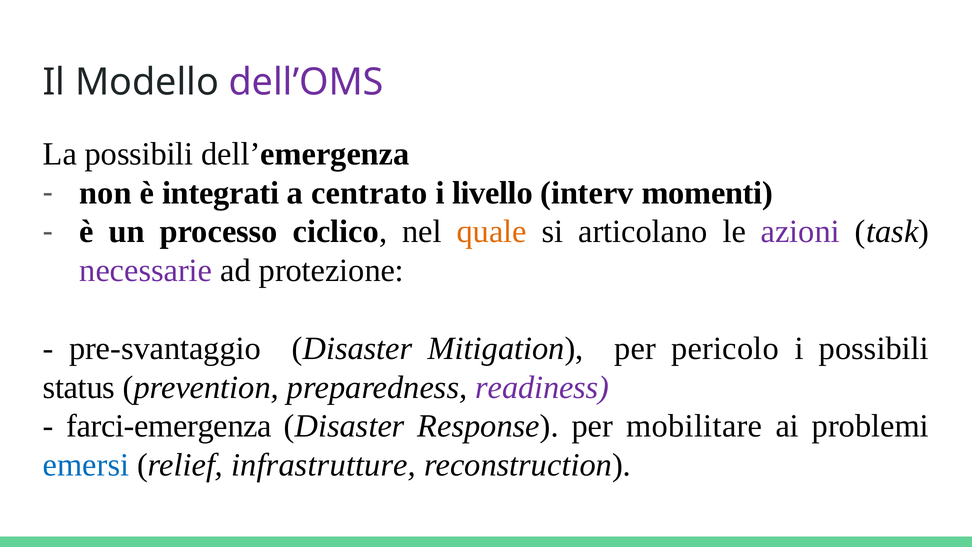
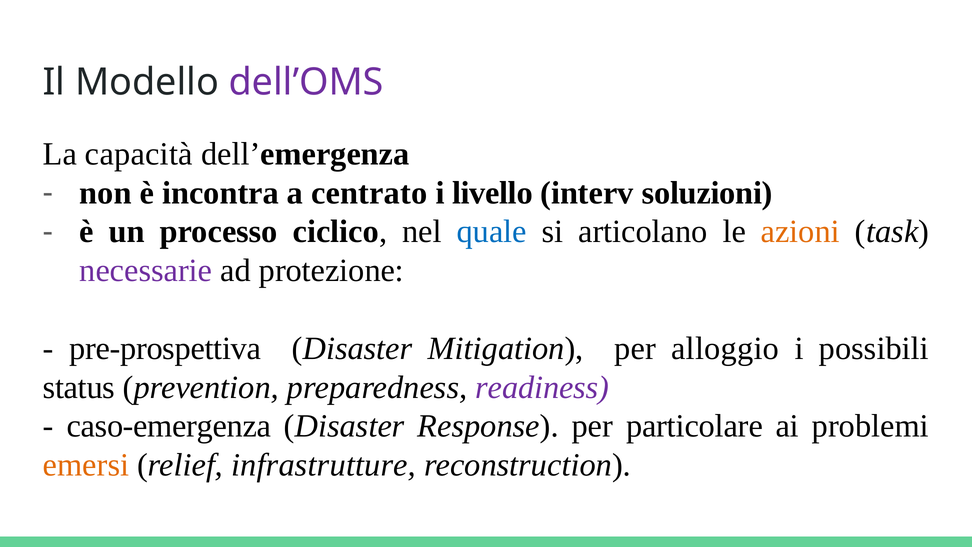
La possibili: possibili -> capacità (139, 154)
integrati: integrati -> incontra (220, 193)
momenti: momenti -> soluzioni (707, 193)
quale colour: orange -> blue (492, 232)
azioni colour: purple -> orange (800, 232)
pre-svantaggio: pre-svantaggio -> pre-prospettiva (165, 348)
pericolo: pericolo -> alloggio (725, 348)
farci-emergenza: farci-emergenza -> caso-emergenza (169, 426)
mobilitare: mobilitare -> particolare (694, 426)
emersi colour: blue -> orange (86, 465)
